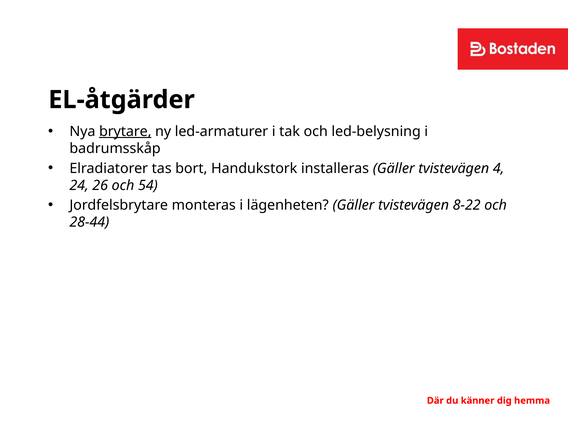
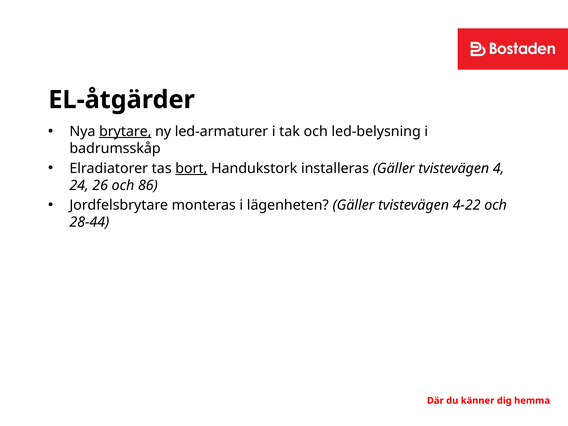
bort underline: none -> present (191, 168)
54: 54 -> 86 (148, 185)
8-22: 8-22 -> 4-22 (467, 205)
